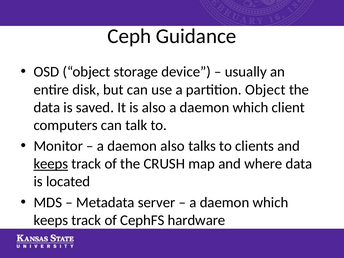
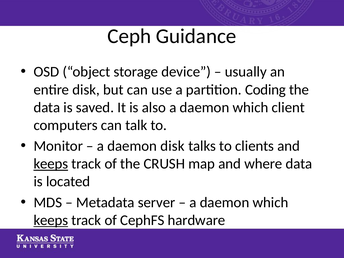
partition Object: Object -> Coding (265, 90)
daemon also: also -> disk (173, 146)
keeps underline: none -> present (51, 220)
